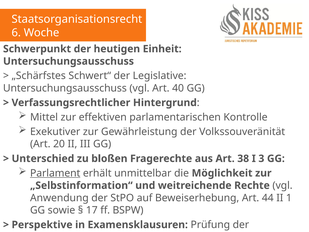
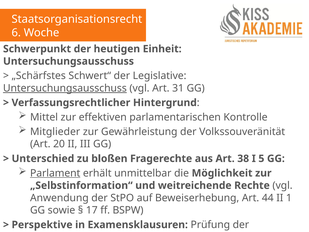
Untersuchungsausschuss underline: none -> present (65, 88)
40: 40 -> 31 (178, 88)
Exekutiver: Exekutiver -> Mitglieder (55, 132)
3: 3 -> 5 (261, 158)
